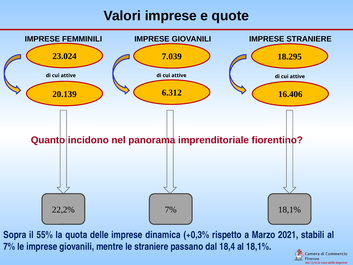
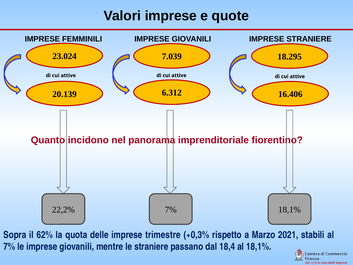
55%: 55% -> 62% (45, 235)
dinamica: dinamica -> trimestre (163, 235)
